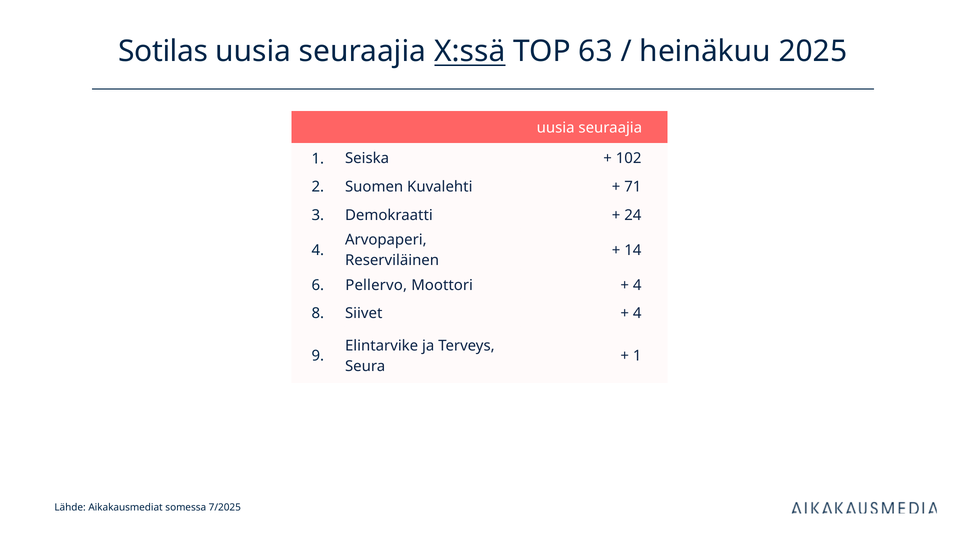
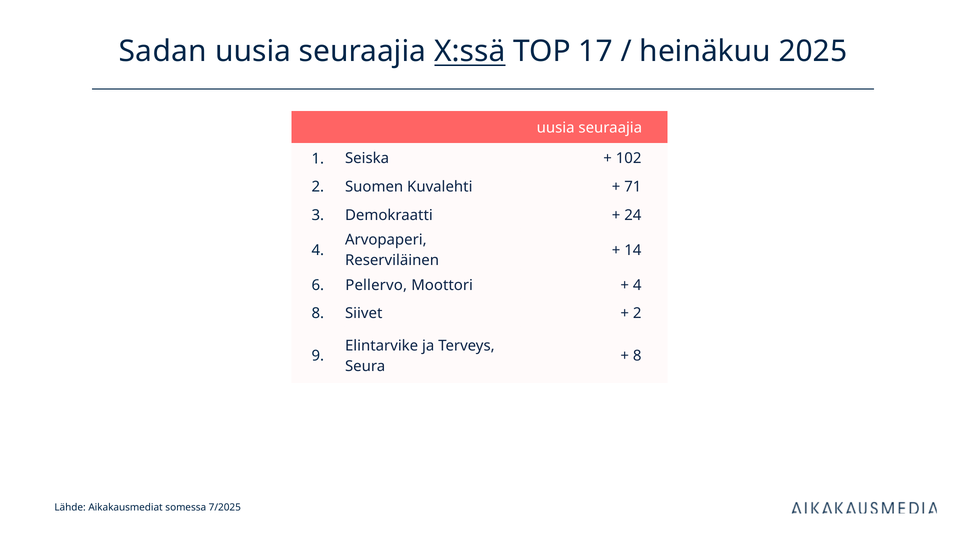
Sotilas: Sotilas -> Sadan (163, 52)
63: 63 -> 17 (596, 52)
4: 4 -> 2 (637, 314)
1: 1 -> 8 (637, 356)
